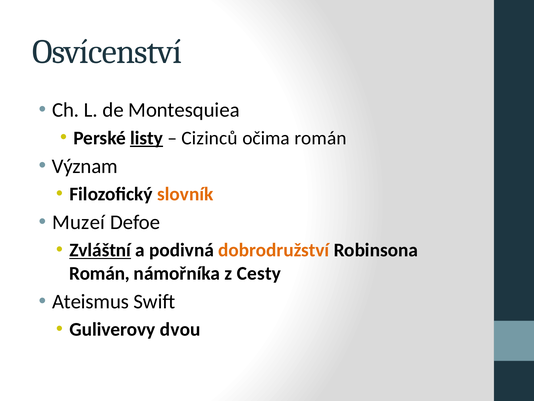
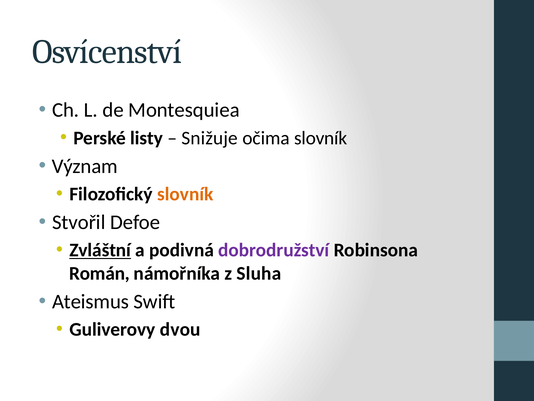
listy underline: present -> none (147, 138)
Cizinců: Cizinců -> Snižuje (210, 138)
očima román: román -> slovník (321, 138)
Muzeí: Muzeí -> Stvořil (79, 222)
dobrodružství colour: orange -> purple (274, 250)
Cesty: Cesty -> Sluha (259, 273)
